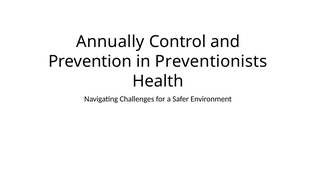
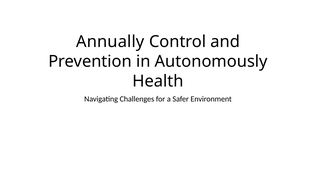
Preventionists: Preventionists -> Autonomously (211, 61)
